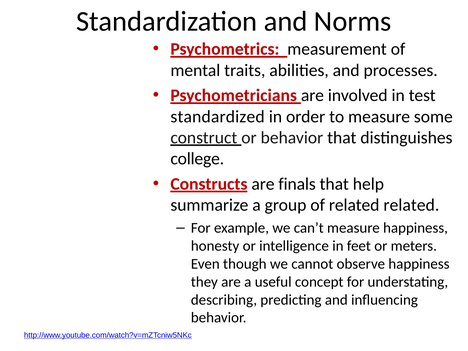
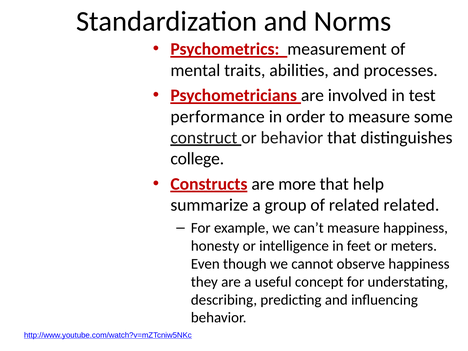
standardized: standardized -> performance (218, 117)
finals: finals -> more (297, 184)
